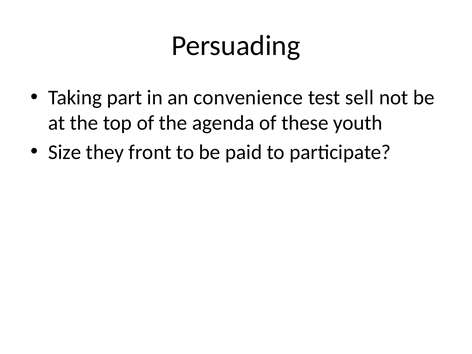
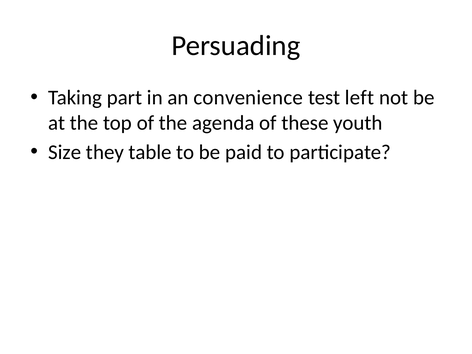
sell: sell -> left (360, 98)
front: front -> table (150, 152)
